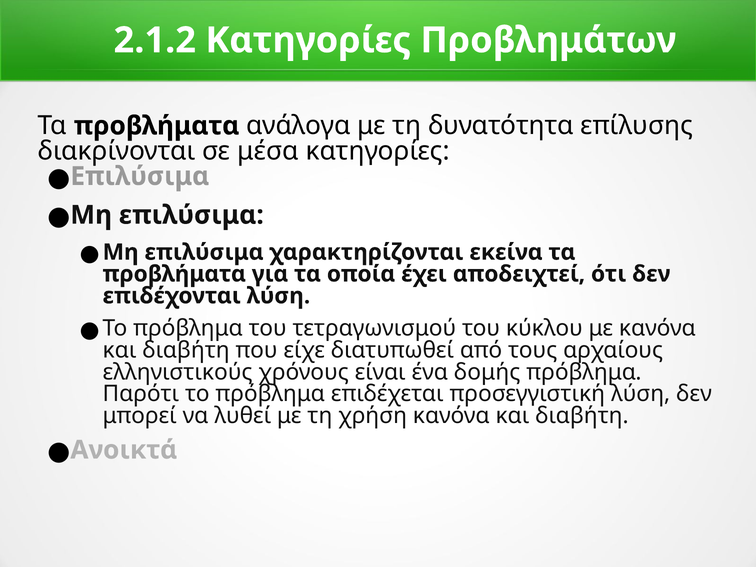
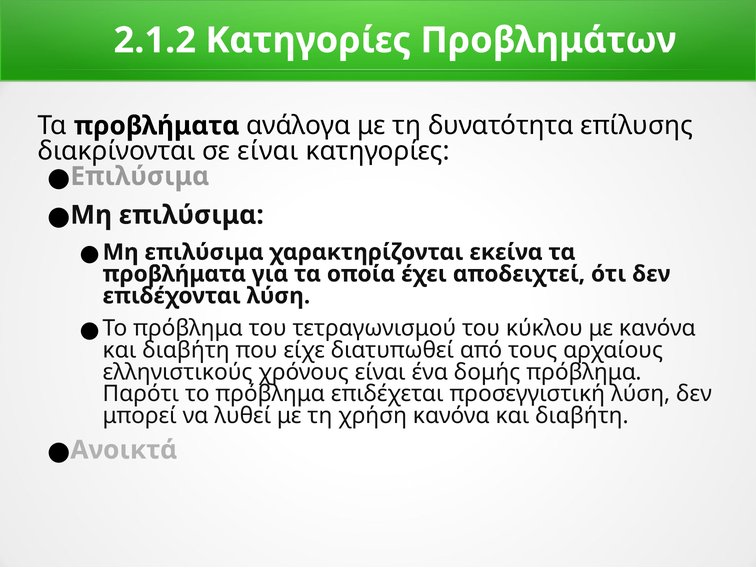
σε μέσα: μέσα -> είναι (268, 151)
